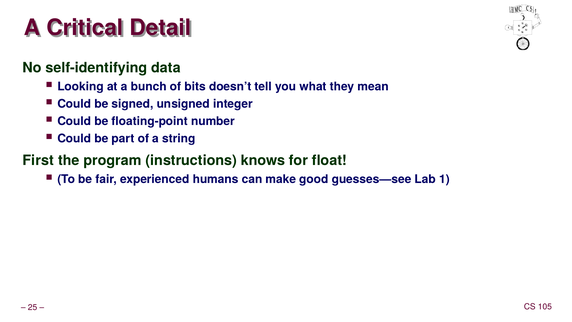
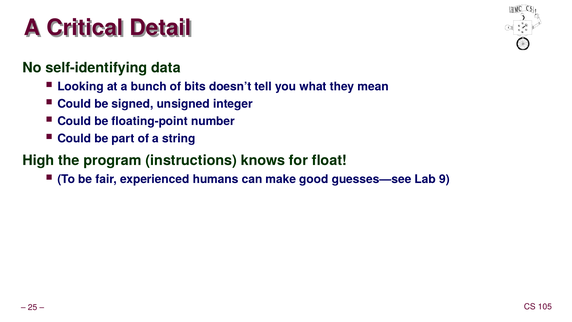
First: First -> High (38, 160)
1: 1 -> 9 (444, 179)
